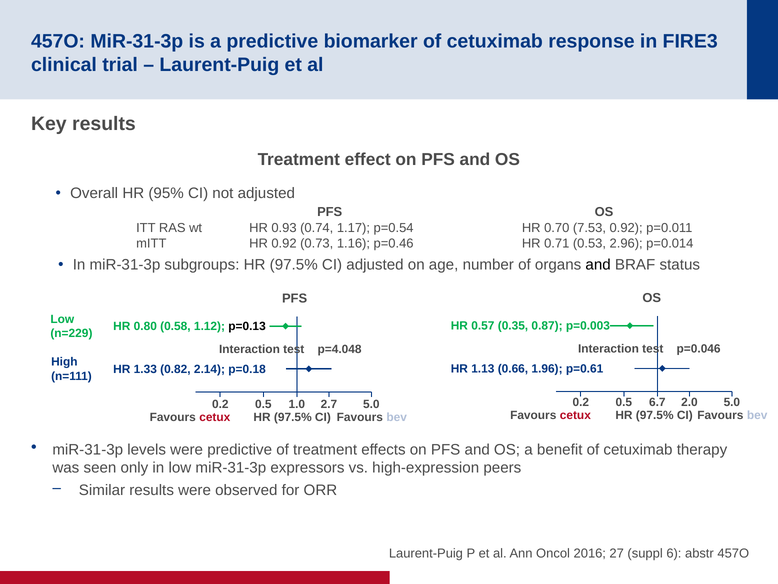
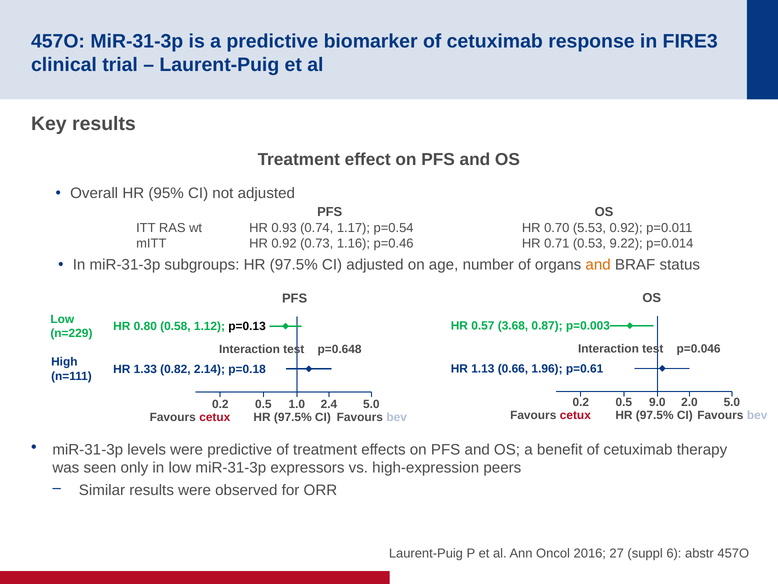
7.53: 7.53 -> 5.53 (589, 228)
2.96: 2.96 -> 9.22 (626, 243)
and colour: black -> orange (598, 265)
0.35: 0.35 -> 3.68 (513, 326)
p=4.048: p=4.048 -> p=0.648 (340, 349)
6.7: 6.7 -> 9.0 (657, 402)
2.7: 2.7 -> 2.4 (329, 404)
